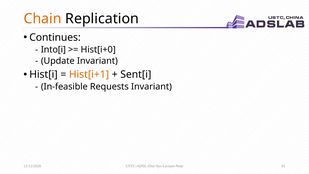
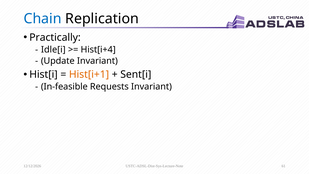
Chain colour: orange -> blue (43, 19)
Continues: Continues -> Practically (55, 37)
Into[i: Into[i -> Idle[i (53, 49)
Hist[i+0: Hist[i+0 -> Hist[i+4 (98, 49)
